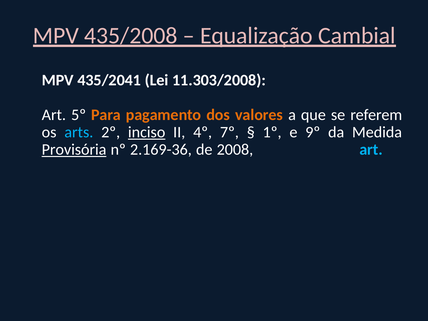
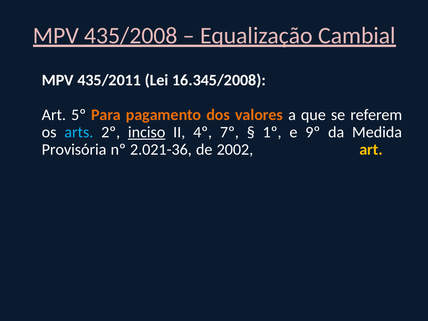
435/2041: 435/2041 -> 435/2011 (109, 80)
11.303/2008: 11.303/2008 -> 16.345/2008 (219, 80)
Provisória underline: present -> none (74, 150)
2.169-36: 2.169-36 -> 2.021-36 (161, 150)
2008: 2008 -> 2002 (235, 150)
art colour: light blue -> yellow (371, 150)
